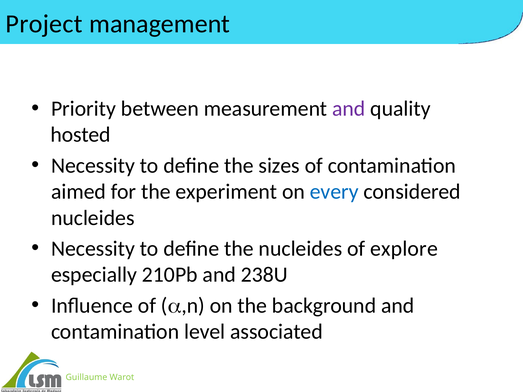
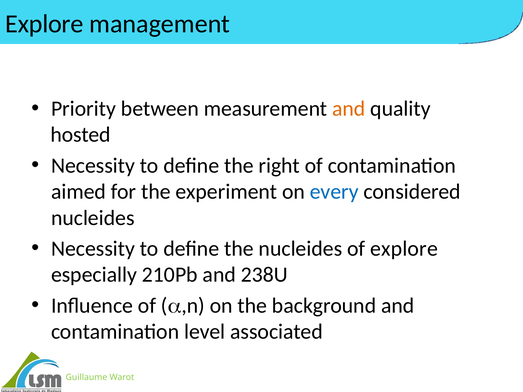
Project: Project -> Explore (44, 24)
and colour: purple -> orange (349, 109)
sizes: sizes -> right (279, 166)
